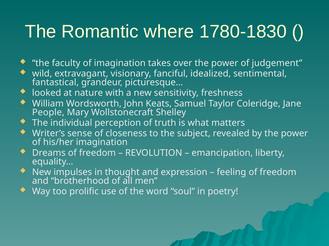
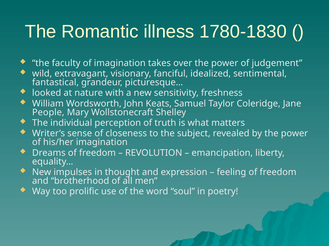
where: where -> illness (169, 32)
